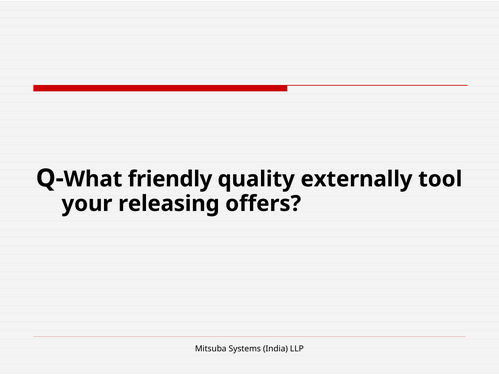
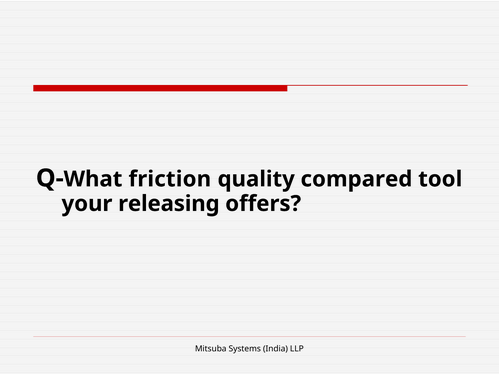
friendly: friendly -> friction (170, 179)
externally: externally -> compared (356, 179)
